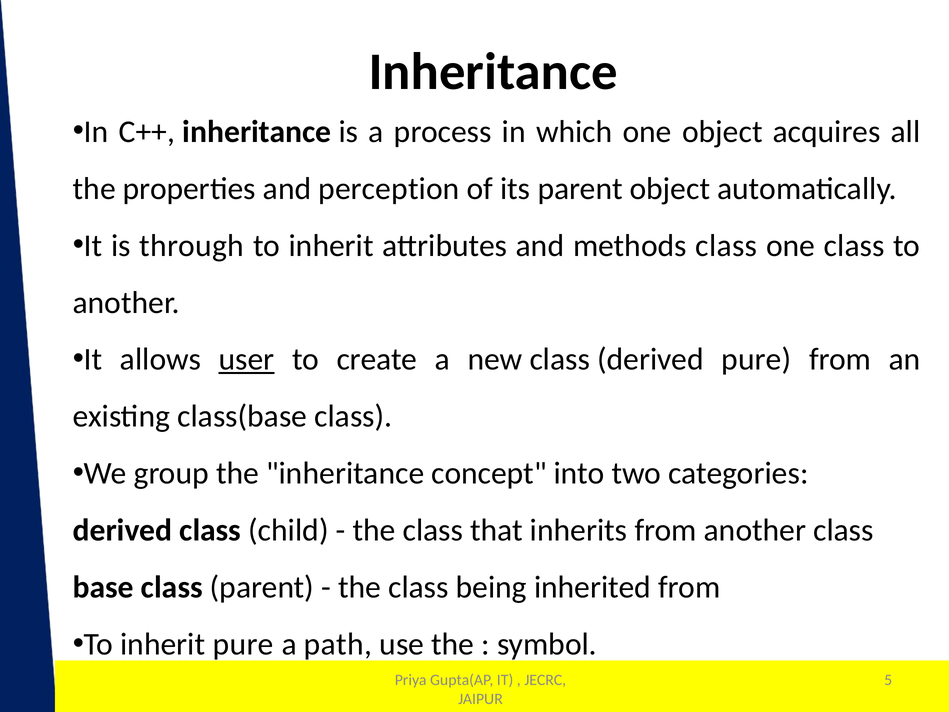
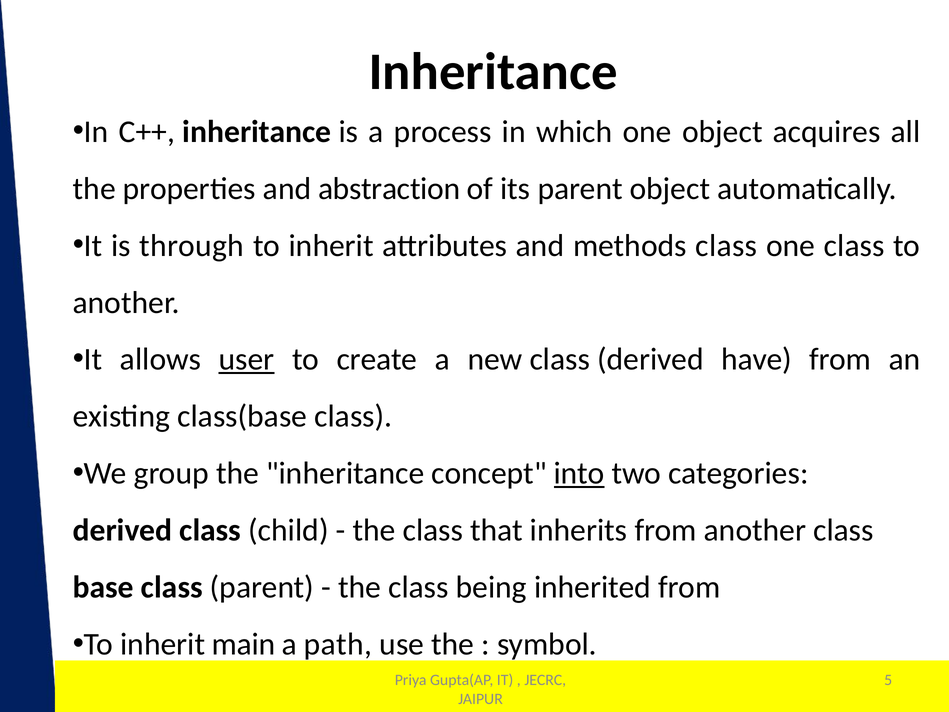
perception: perception -> abstraction (389, 189)
derived pure: pure -> have (757, 359)
into underline: none -> present (579, 473)
inherit pure: pure -> main (244, 644)
